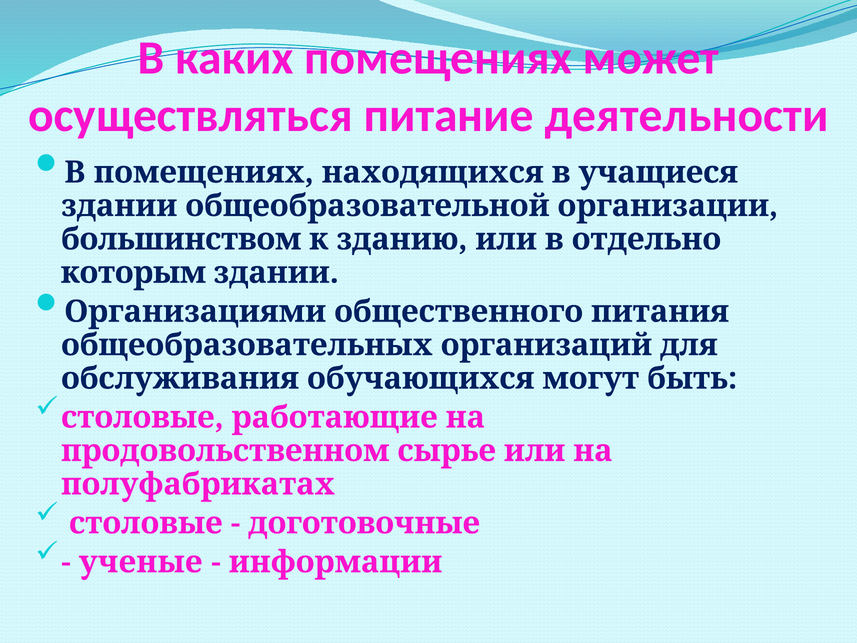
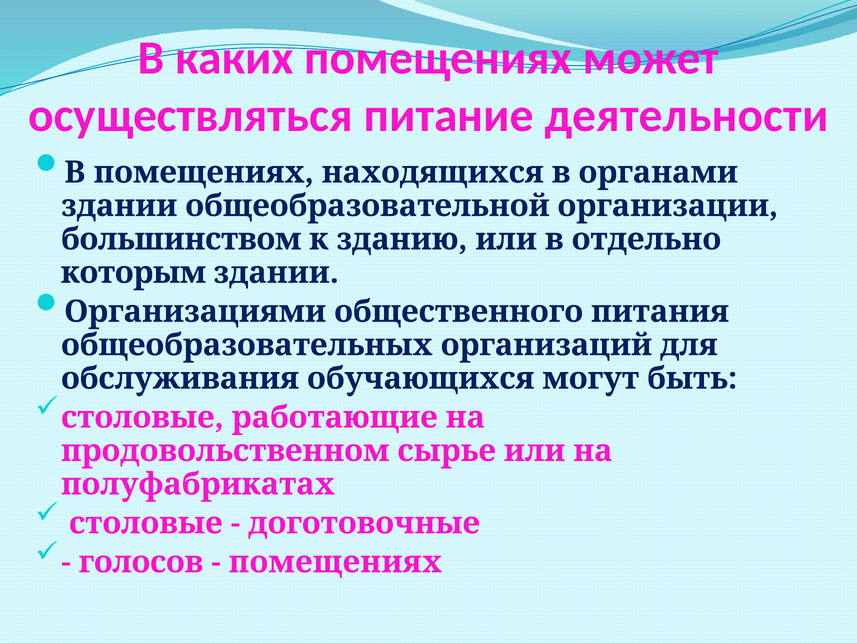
учащиеся: учащиеся -> органами (658, 172)
ученые: ученые -> голосов (141, 562)
информации: информации -> помещениях (335, 562)
